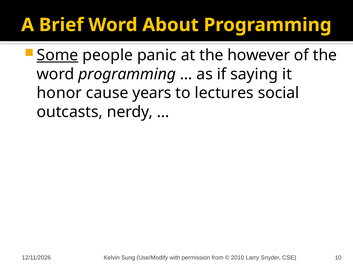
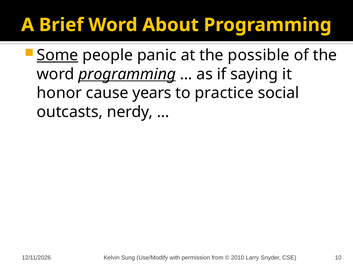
however: however -> possible (259, 55)
programming underline: none -> present (127, 74)
lectures: lectures -> practice (224, 93)
